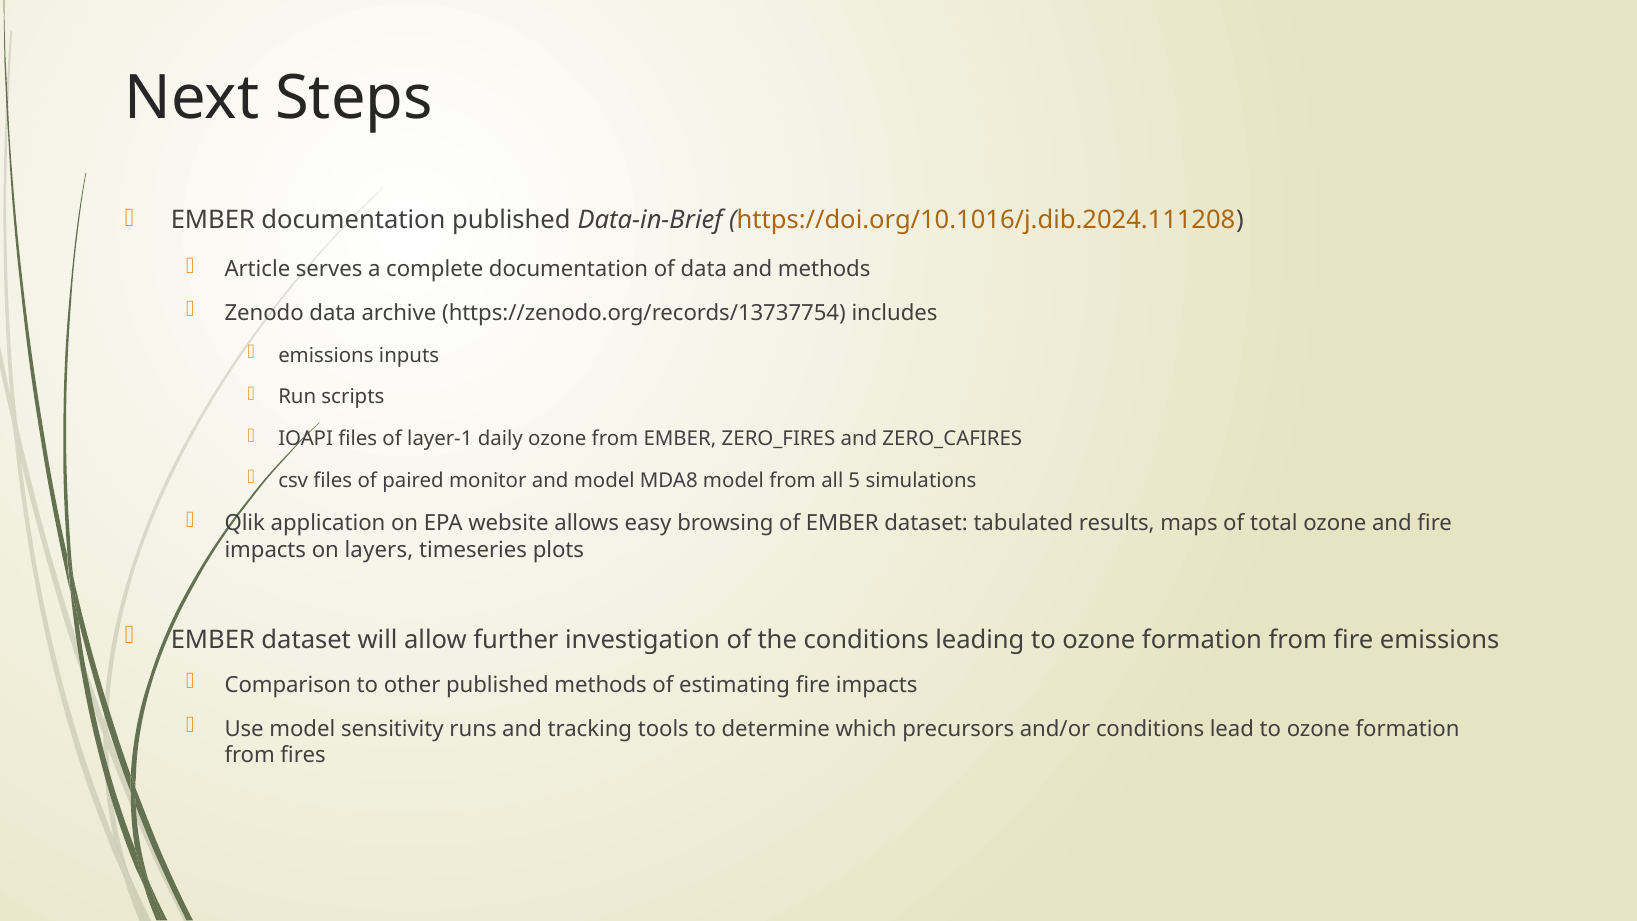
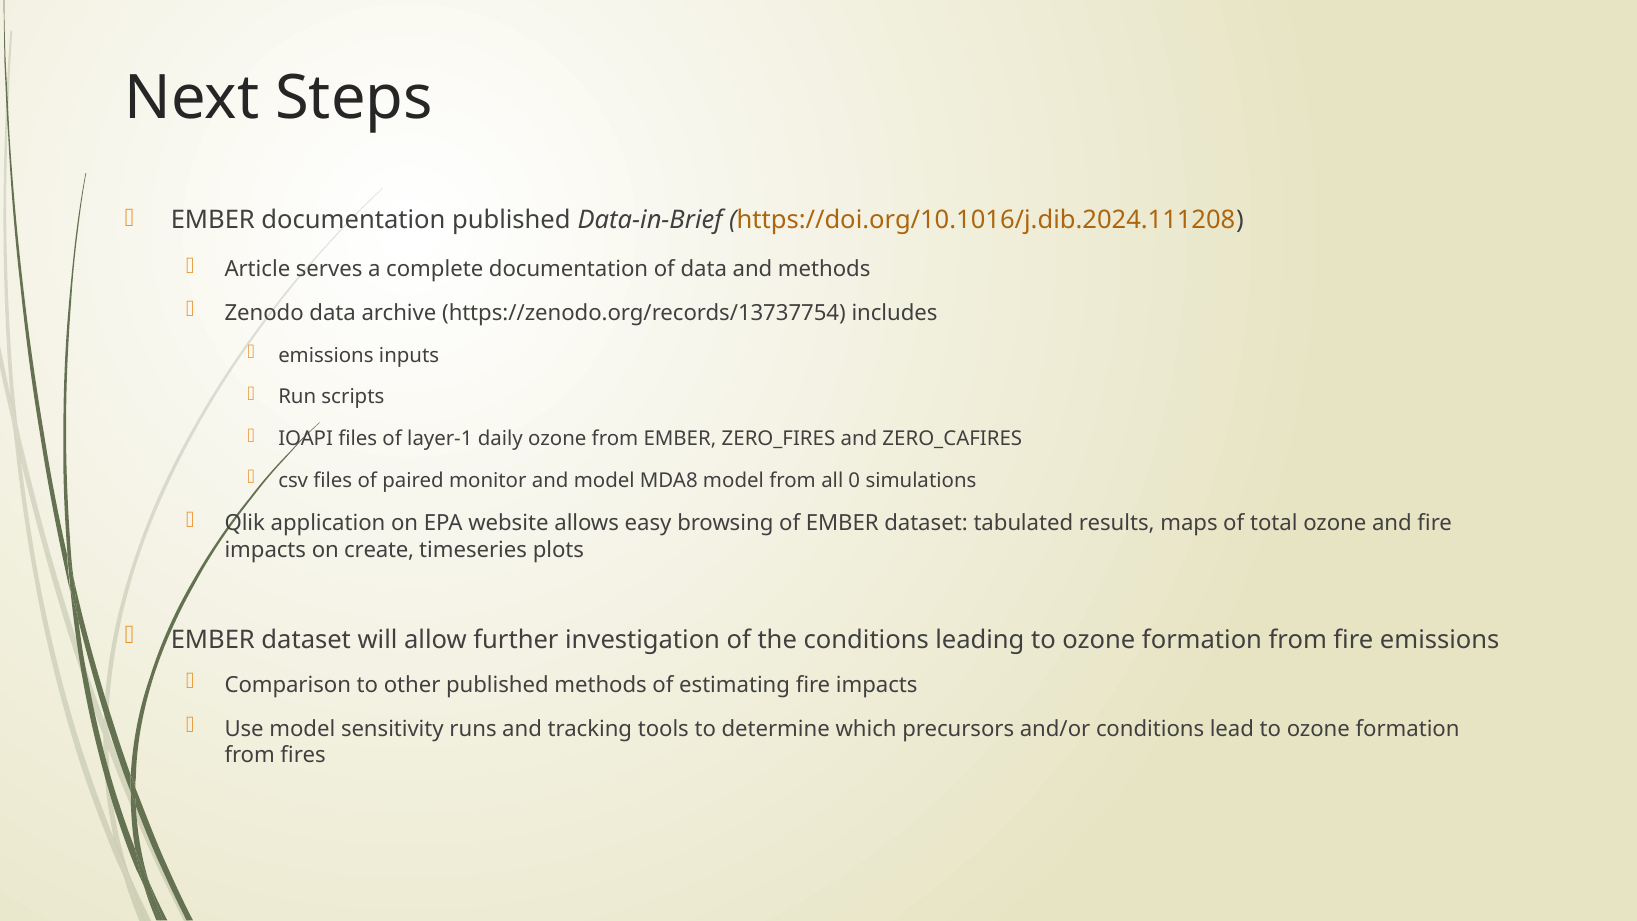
5: 5 -> 0 (854, 480)
layers: layers -> create (379, 550)
